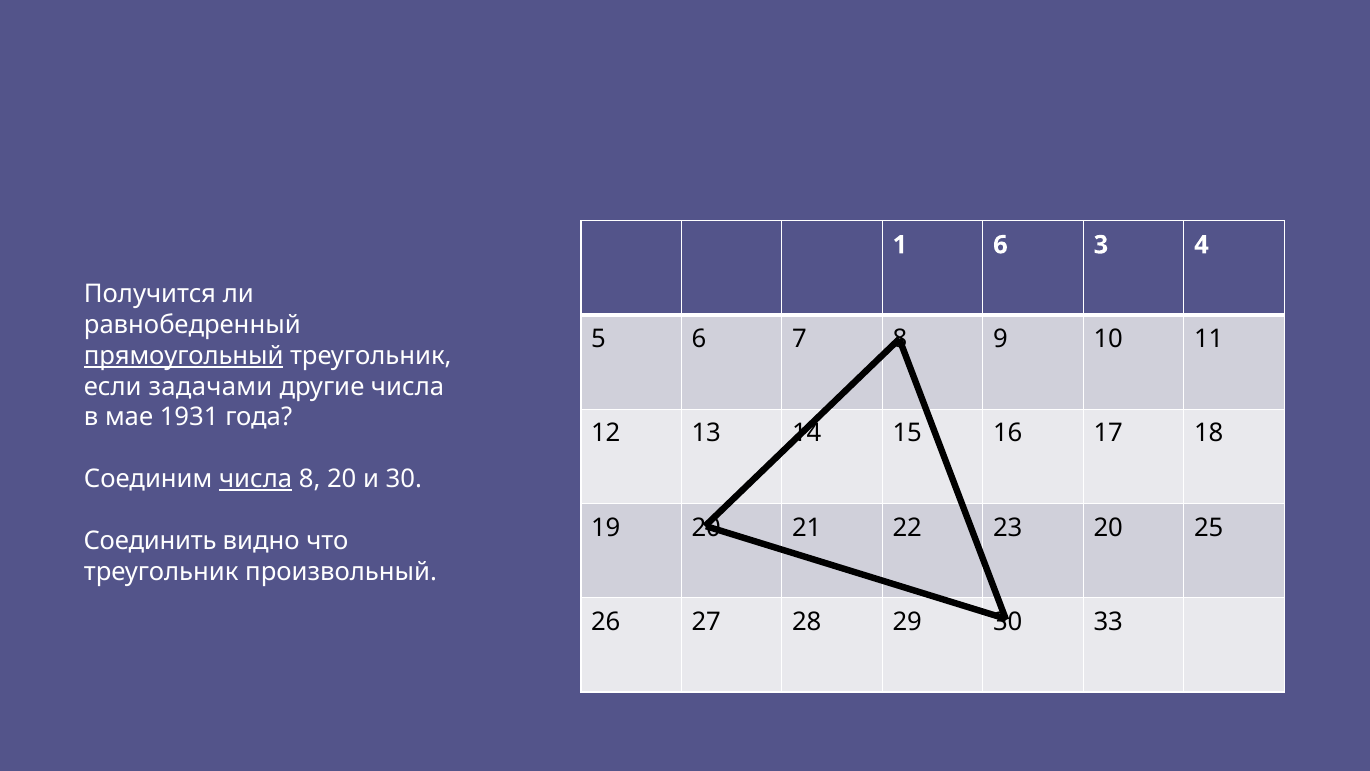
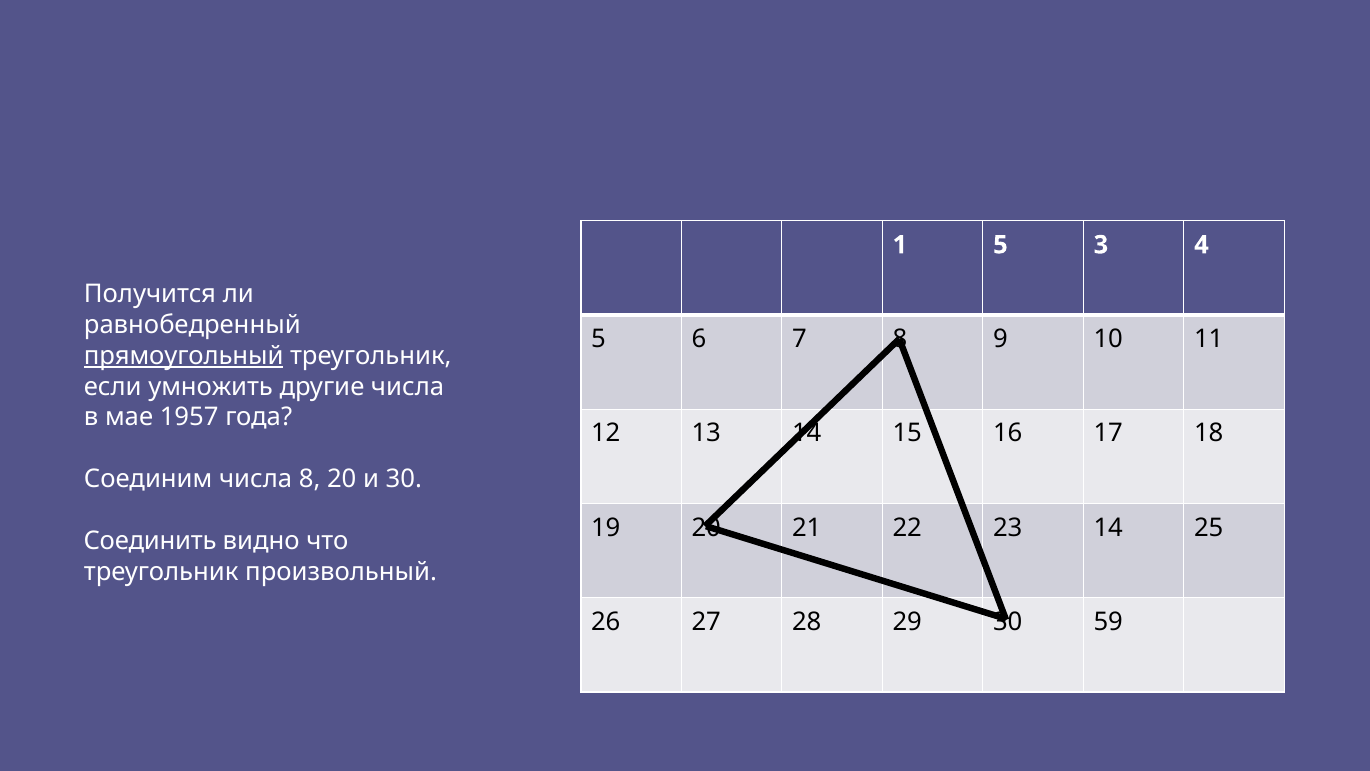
1 6: 6 -> 5 (1000, 245)
задачами: задачами -> умножить (211, 386)
1931: 1931 -> 1957 (189, 417)
числа underline: present -> none (256, 479)
20: 20 -> 14 (1108, 527)
33: 33 -> 59 (1108, 621)
